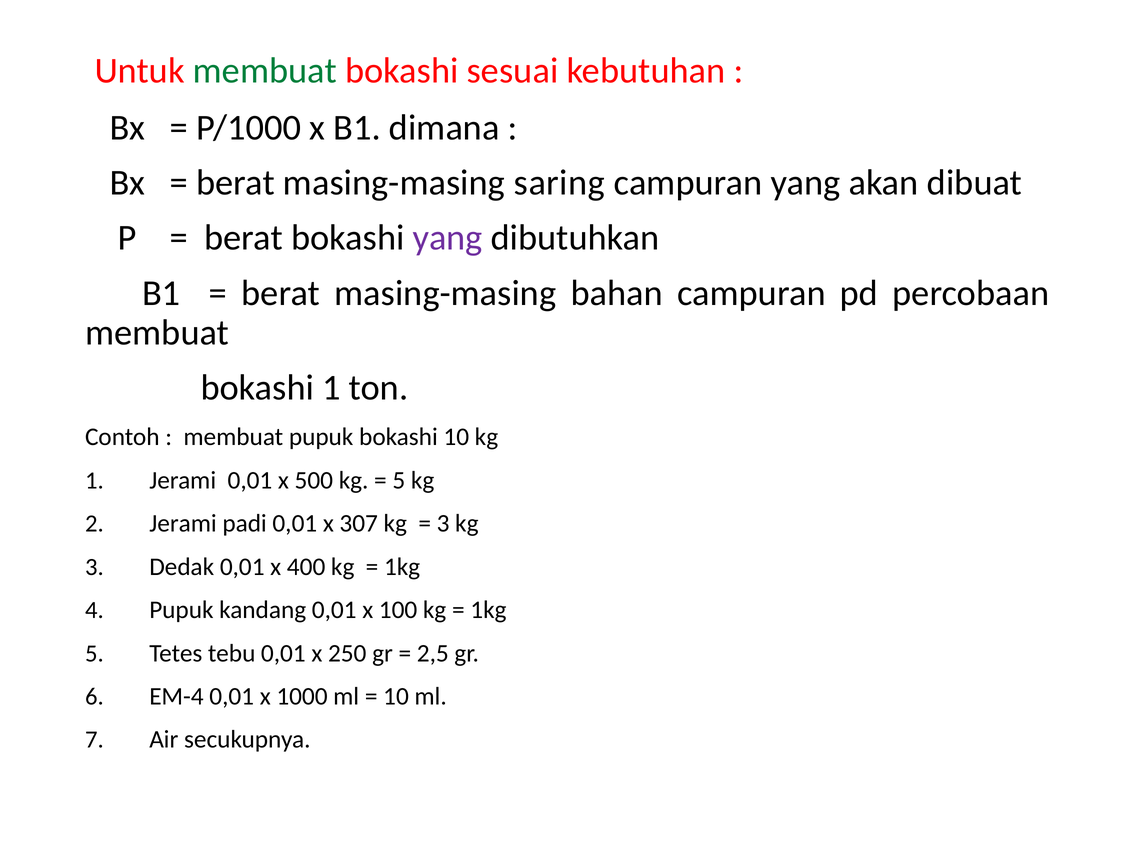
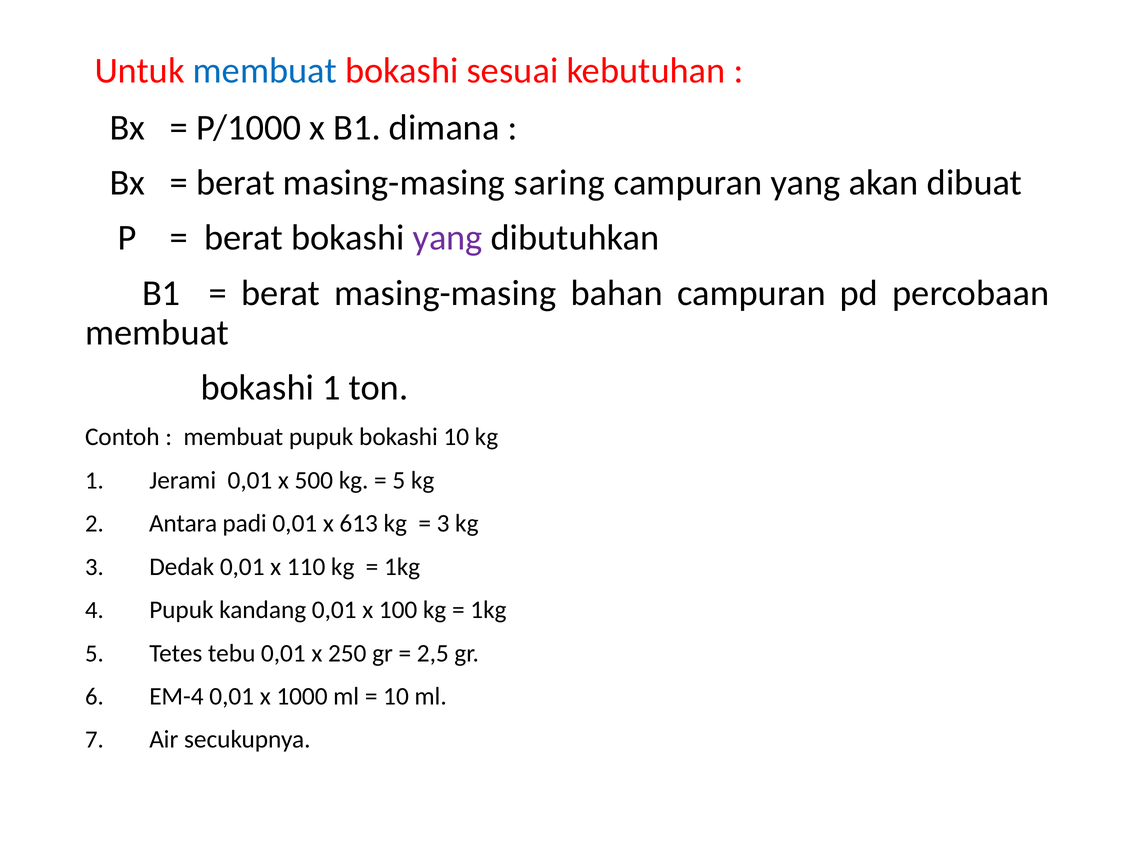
membuat colour: green -> blue (265, 71)
Jerami: Jerami -> Antara (183, 523)
307: 307 -> 613 (359, 523)
400: 400 -> 110 (306, 567)
